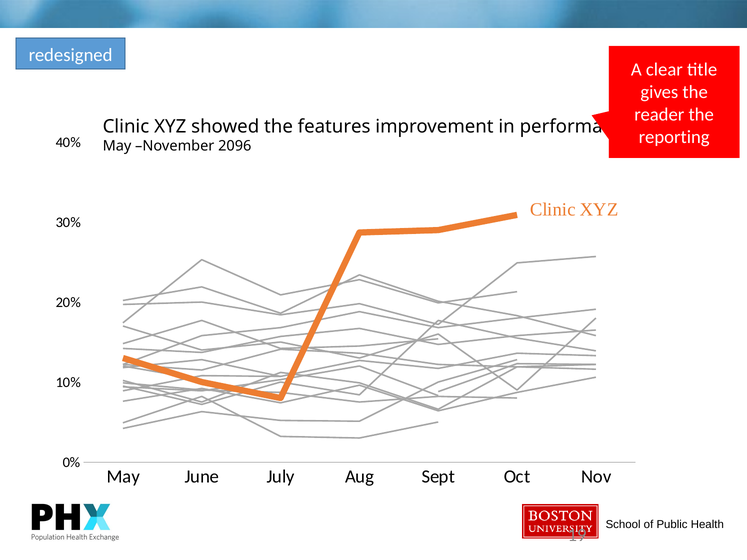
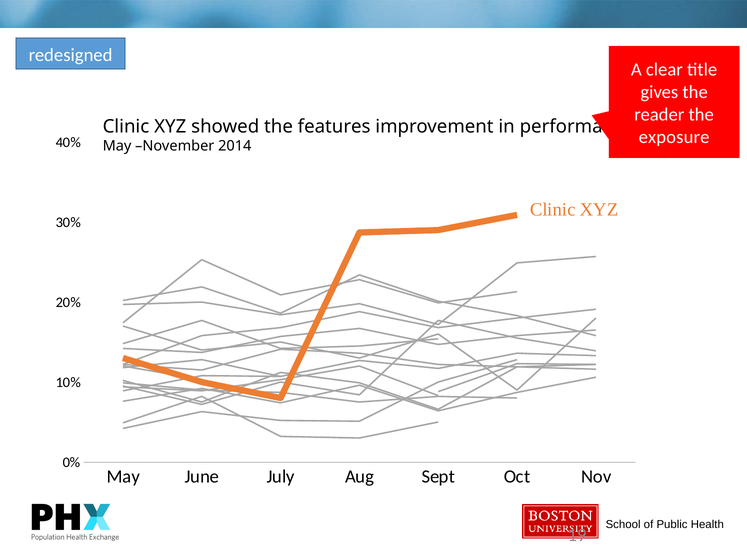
reporting: reporting -> exposure (674, 137)
2096: 2096 -> 2014 (235, 146)
